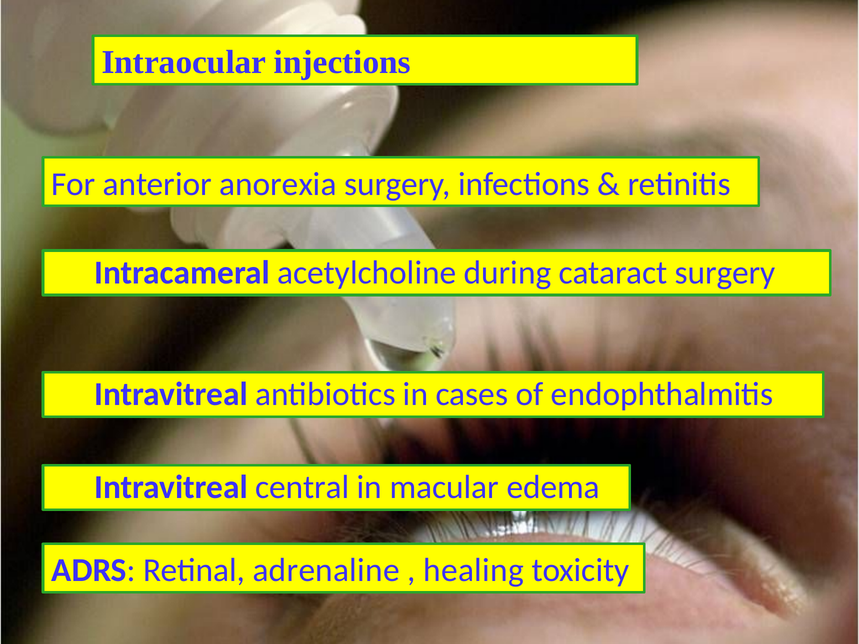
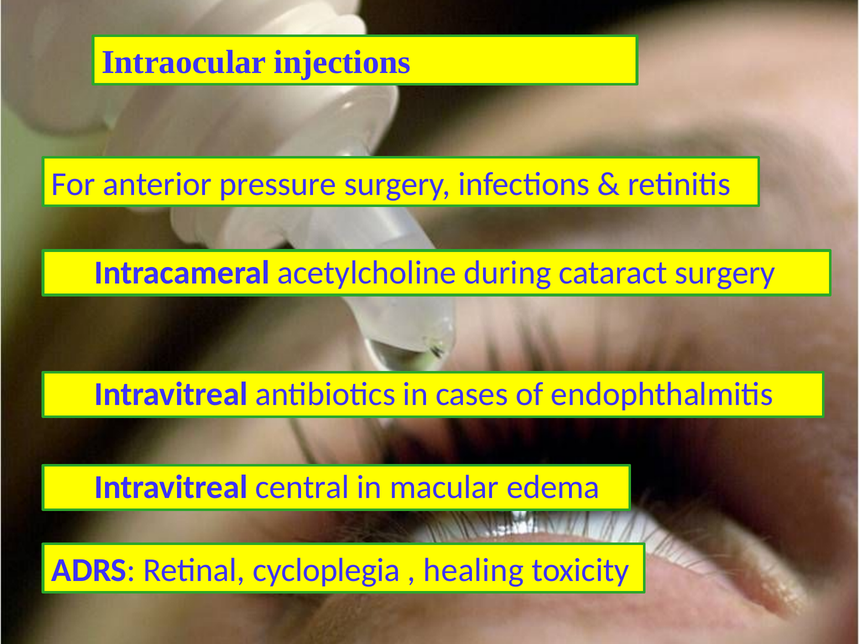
anorexia: anorexia -> pressure (278, 184)
adrenaline: adrenaline -> cycloplegia (326, 571)
